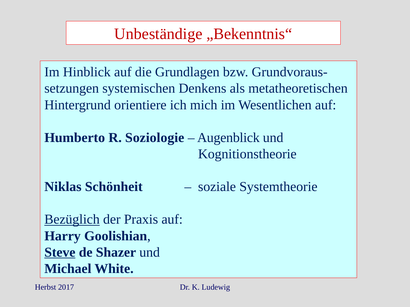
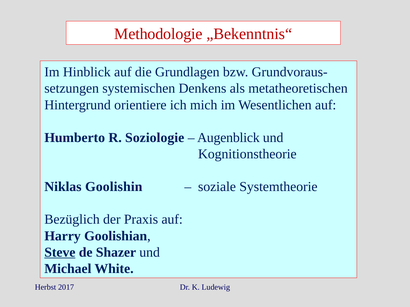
Unbeständige: Unbeständige -> Methodologie (158, 34)
Schönheit: Schönheit -> Goolishin (114, 187)
Bezüglich underline: present -> none (72, 220)
